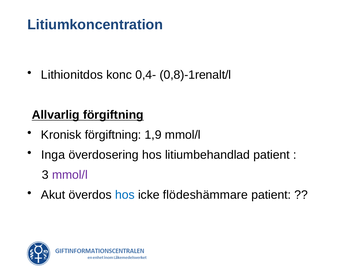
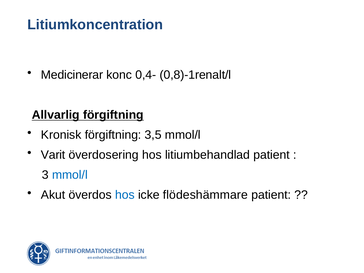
Lithionitdos: Lithionitdos -> Medicinerar (72, 75)
1,9: 1,9 -> 3,5 (153, 135)
Inga: Inga -> Varit (53, 155)
mmol/l colour: purple -> blue (70, 175)
